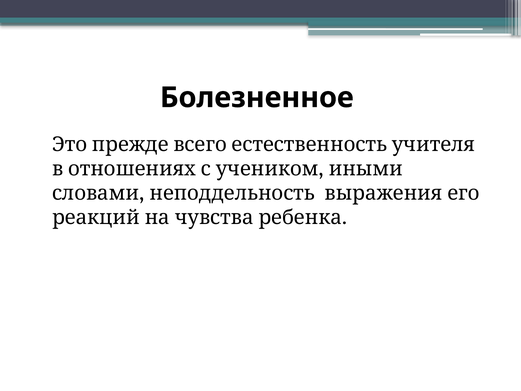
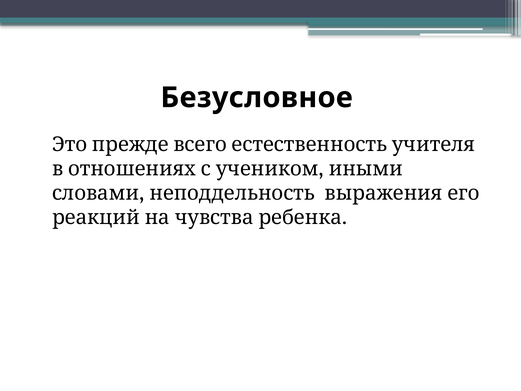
Болезненное: Болезненное -> Безусловное (257, 98)
